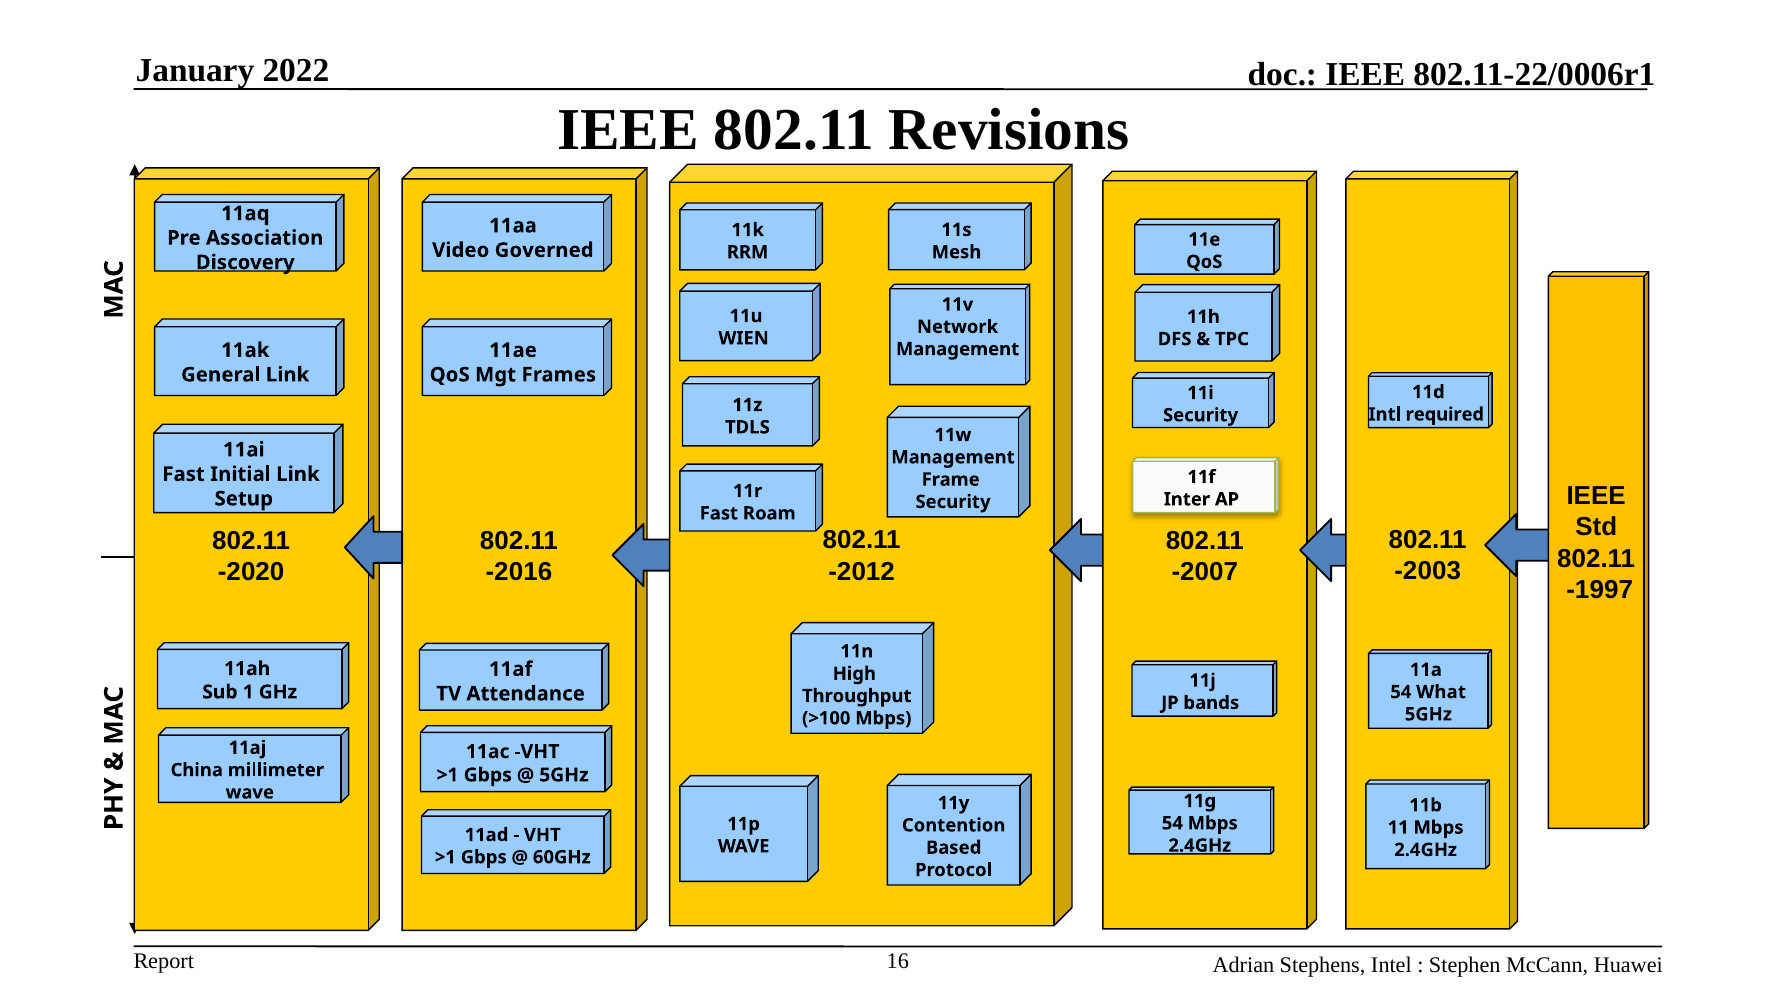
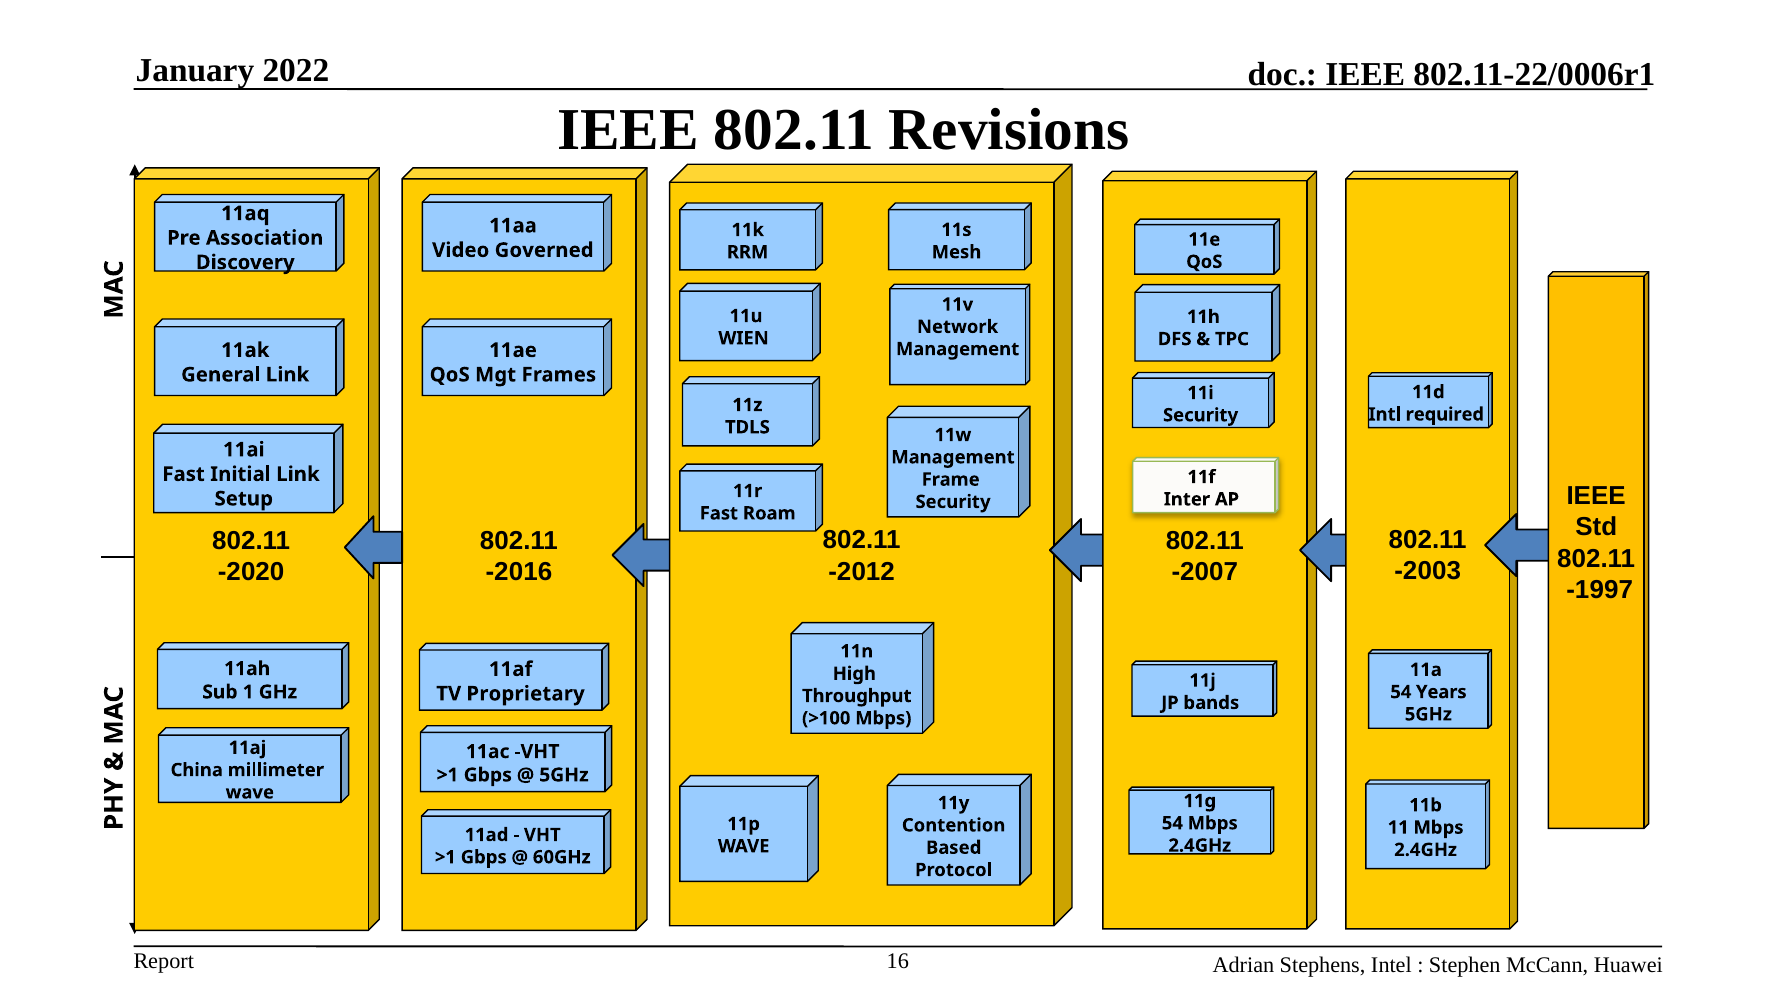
What: What -> Years (1441, 692)
Attendance: Attendance -> Proprietary (526, 694)
